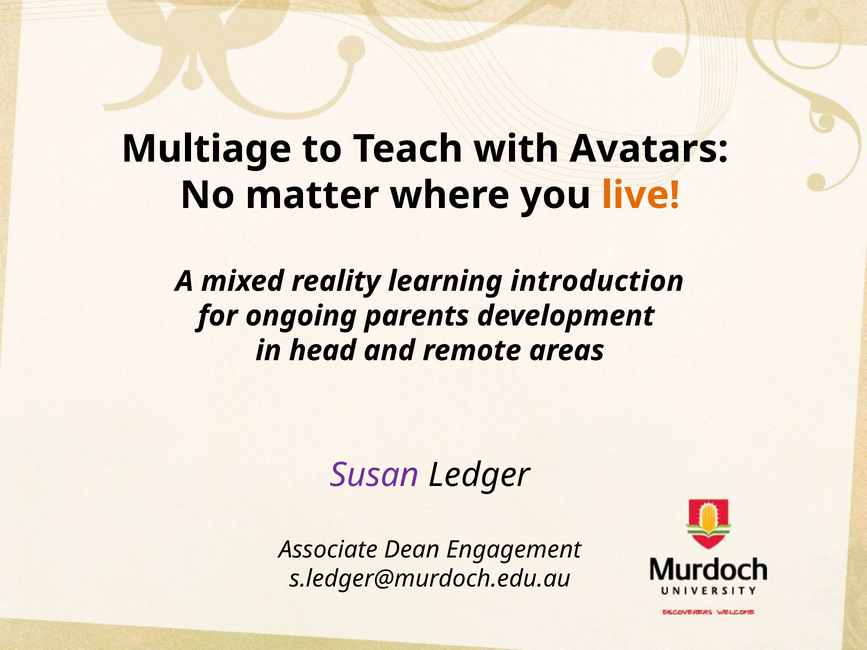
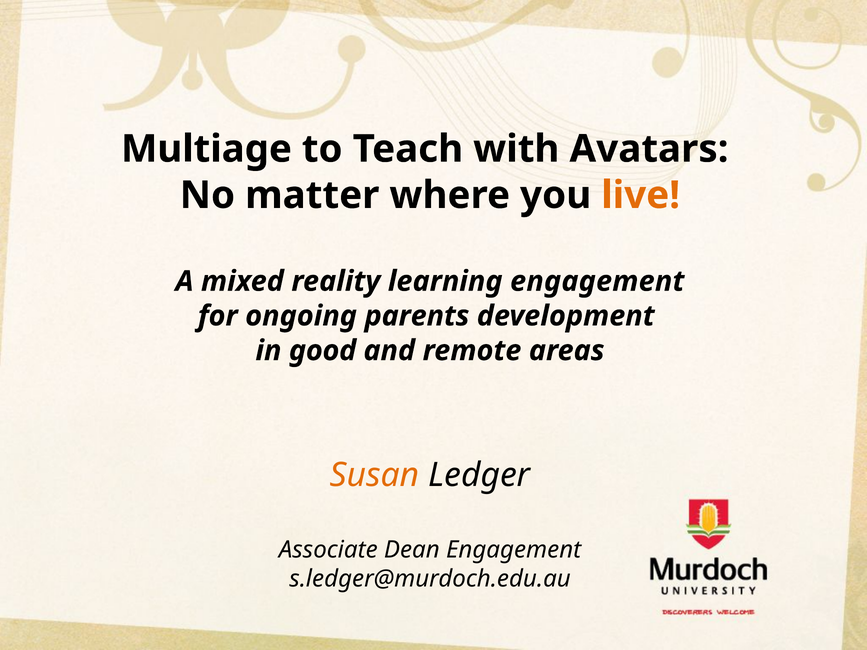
learning introduction: introduction -> engagement (597, 281)
head: head -> good (323, 351)
Susan colour: purple -> orange (375, 475)
